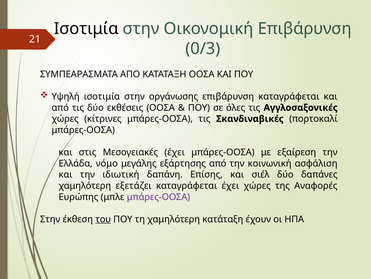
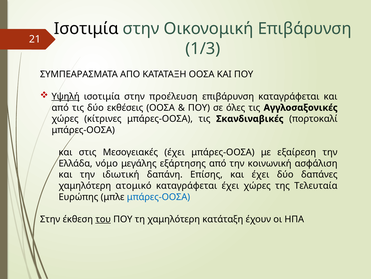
0/3: 0/3 -> 1/3 (203, 48)
Υψηλή underline: none -> present (66, 96)
οργάνωσης: οργάνωσης -> προέλευση (173, 96)
και σιέλ: σιέλ -> έχει (260, 174)
εξετάζει: εξετάζει -> ατομικό (134, 185)
Αναφορές: Αναφορές -> Τελευταία (316, 185)
μπάρες-ΟΟΣΑ colour: purple -> blue (158, 196)
